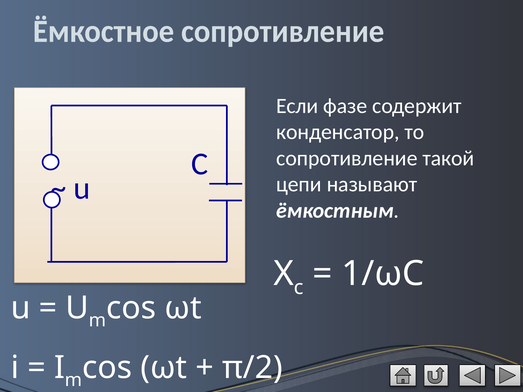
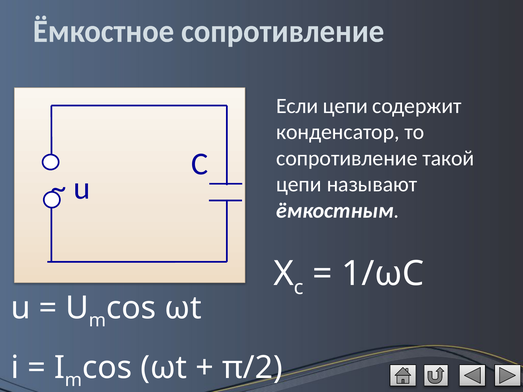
Если фазе: фазе -> цепи (345, 106)
